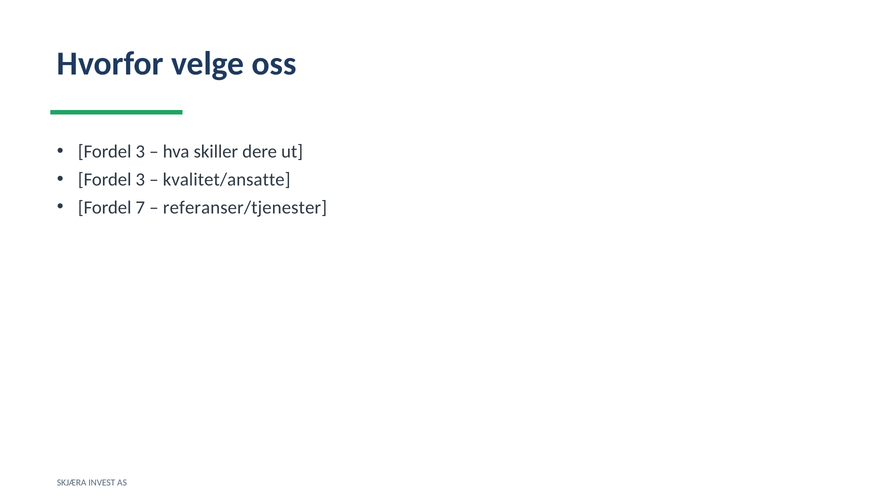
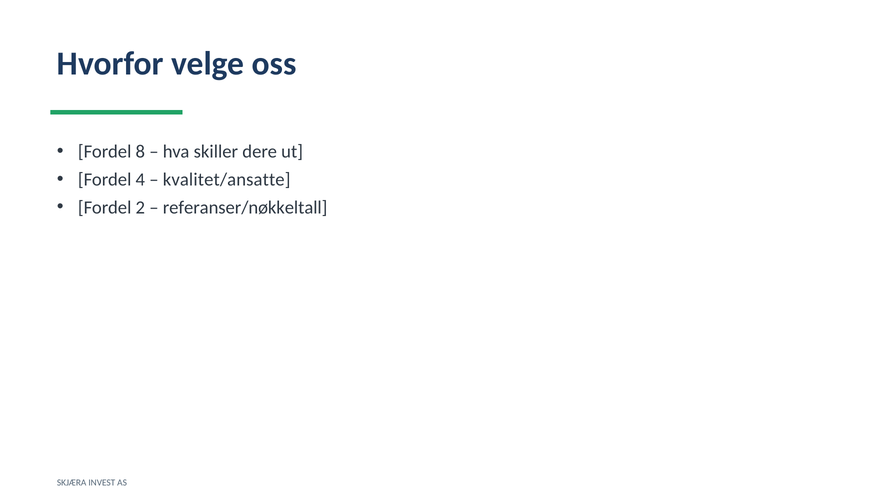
3: 3 -> 8 (140, 152)
3: 3 -> 4 (140, 180)
7: 7 -> 2 (140, 208)
referanser/tjenester: referanser/tjenester -> referanser/nøkkeltall (245, 208)
